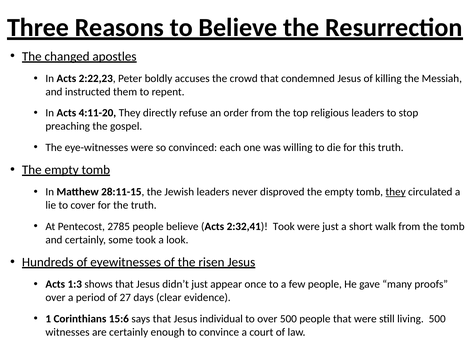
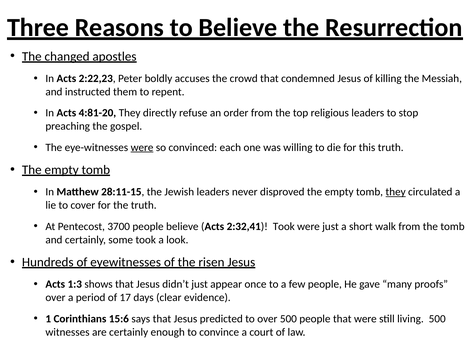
4:11-20: 4:11-20 -> 4:81-20 (97, 113)
were underline: none -> present (142, 148)
2785: 2785 -> 3700 (119, 227)
27: 27 -> 17 (125, 298)
individual: individual -> predicted (221, 319)
